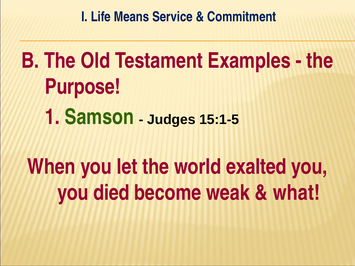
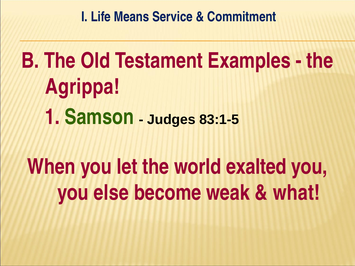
Purpose: Purpose -> Agrippa (82, 87)
15:1-5: 15:1-5 -> 83:1-5 (219, 120)
died: died -> else (111, 193)
